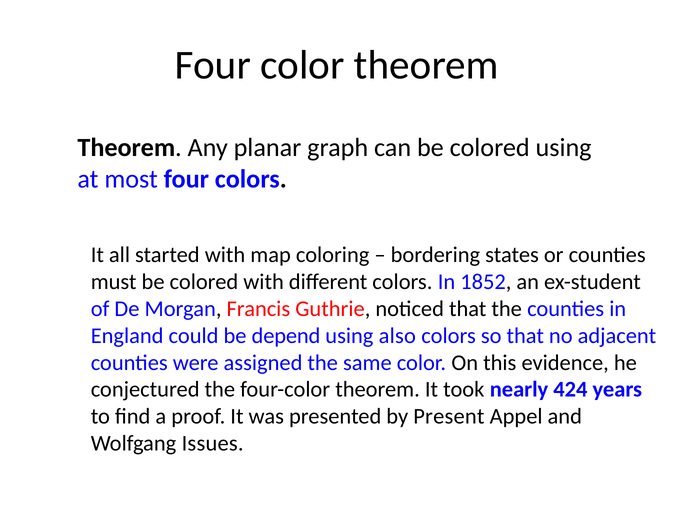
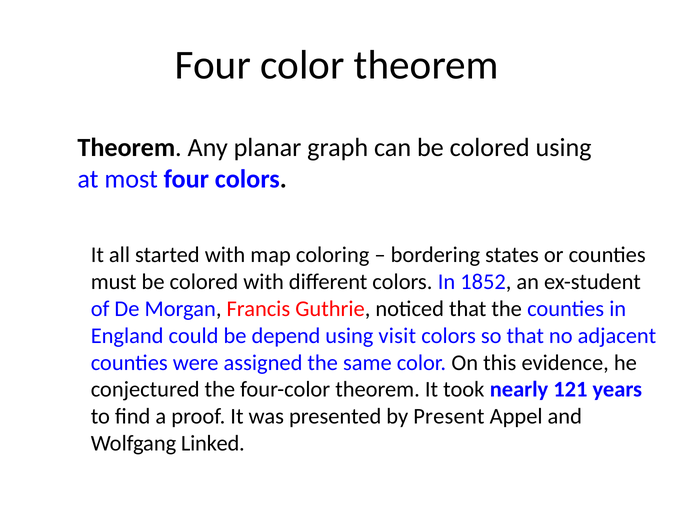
also: also -> visit (397, 336)
424: 424 -> 121 (570, 390)
Issues: Issues -> Linked (213, 444)
